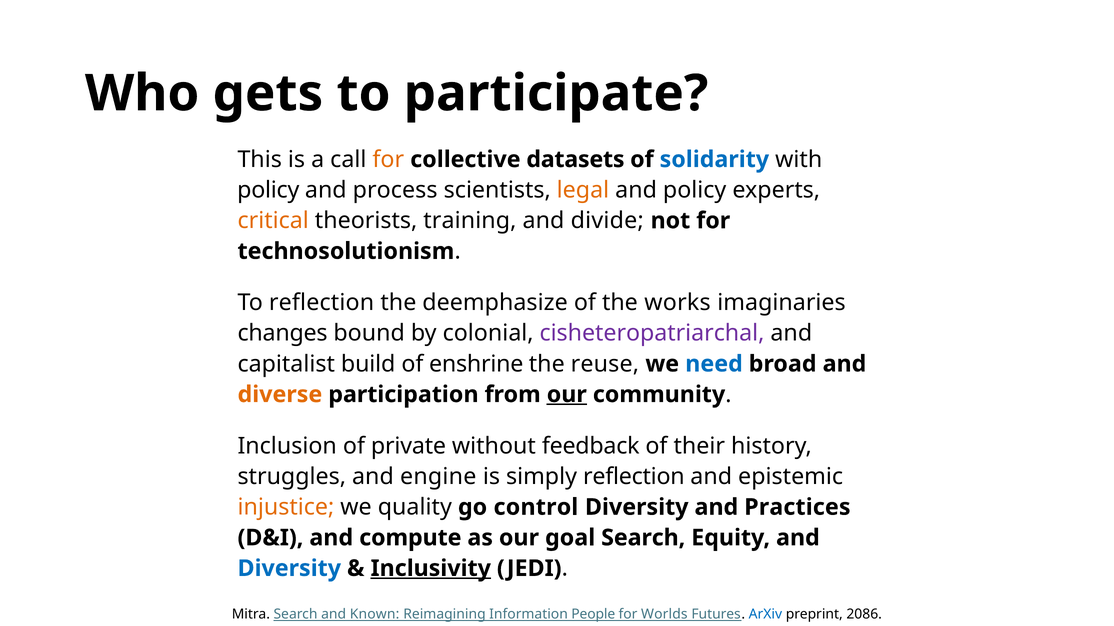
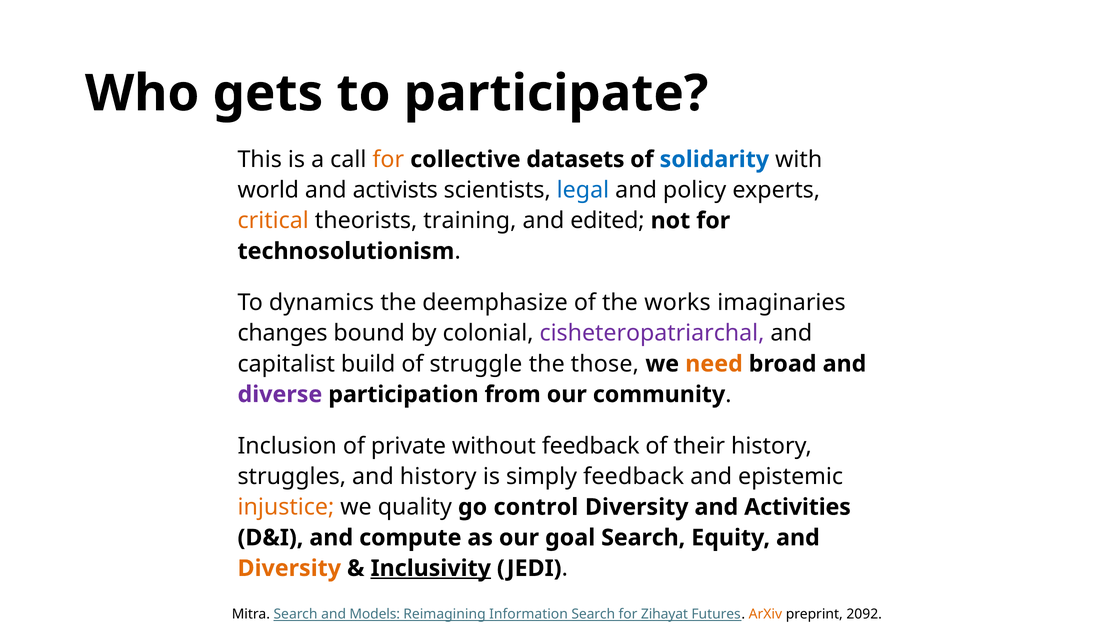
policy: policy -> world (268, 190)
process: process -> activists (395, 190)
legal colour: orange -> blue (583, 190)
divide: divide -> edited (607, 221)
To reflection: reflection -> dynamics (321, 303)
enshrine: enshrine -> struggle (476, 364)
reuse: reuse -> those (605, 364)
need colour: blue -> orange (714, 364)
diverse colour: orange -> purple (280, 395)
our underline: present -> none (567, 395)
and engine: engine -> history (438, 477)
simply reflection: reflection -> feedback (634, 477)
Practices: Practices -> Activities (798, 508)
Diversity colour: blue -> orange (289, 569)
Known: Known -> Models (375, 615)
Information People: People -> Search (593, 615)
Worlds: Worlds -> Zihayat (664, 615)
ArXiv colour: blue -> orange (765, 615)
2086: 2086 -> 2092 (864, 615)
